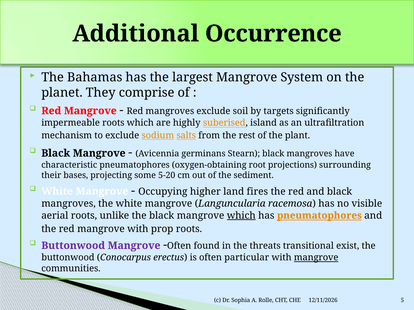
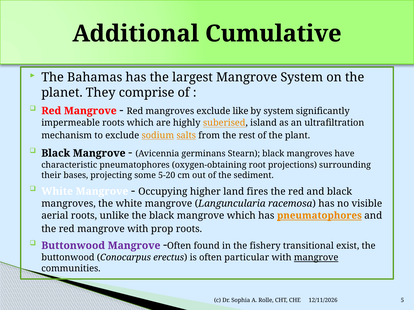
Occurrence: Occurrence -> Cumulative (273, 34)
soil: soil -> like (241, 111)
by targets: targets -> system (279, 111)
which underline: present -> none (241, 216)
threats: threats -> fishery (265, 246)
